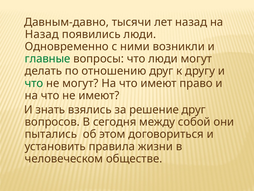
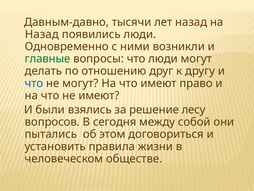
что colour: green -> blue (34, 83)
знать: знать -> были (50, 110)
решение друг: друг -> лесу (194, 110)
